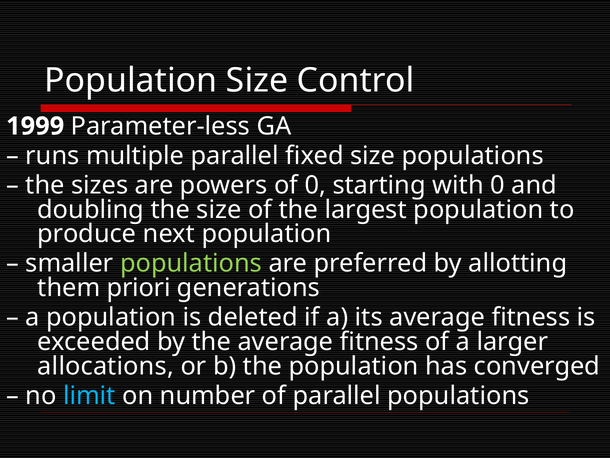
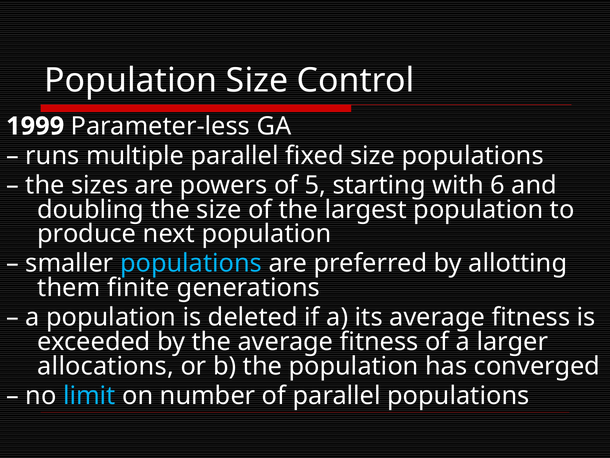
of 0: 0 -> 5 (315, 185)
with 0: 0 -> 6 (498, 185)
populations colour: light green -> light blue (191, 263)
priori: priori -> finite (139, 288)
